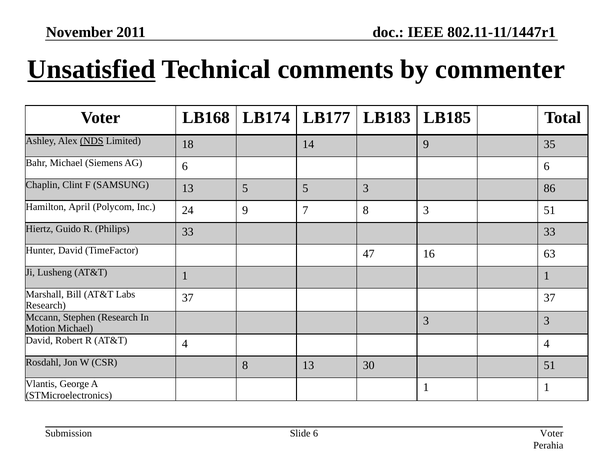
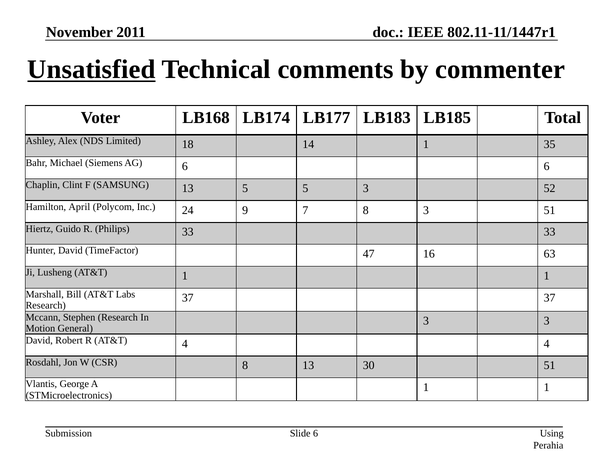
NDS underline: present -> none (92, 141)
14 9: 9 -> 1 (426, 145)
86: 86 -> 52 (550, 188)
Motion Michael: Michael -> General (75, 329)
Voter: Voter -> Using (552, 434)
